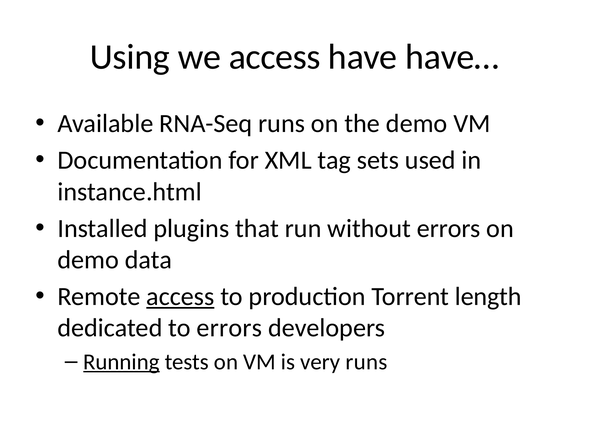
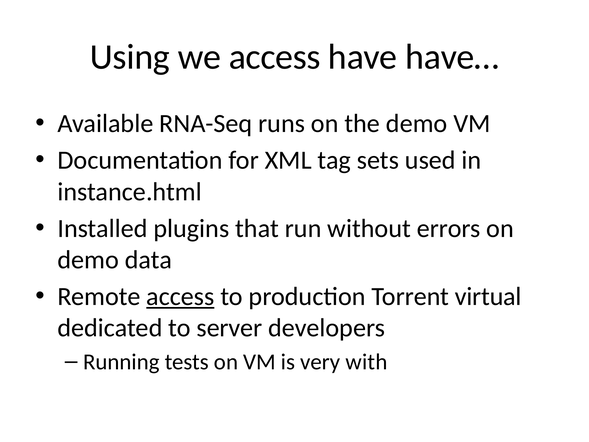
length: length -> virtual (488, 296)
to errors: errors -> server (229, 328)
Running underline: present -> none (121, 362)
very runs: runs -> with (366, 362)
